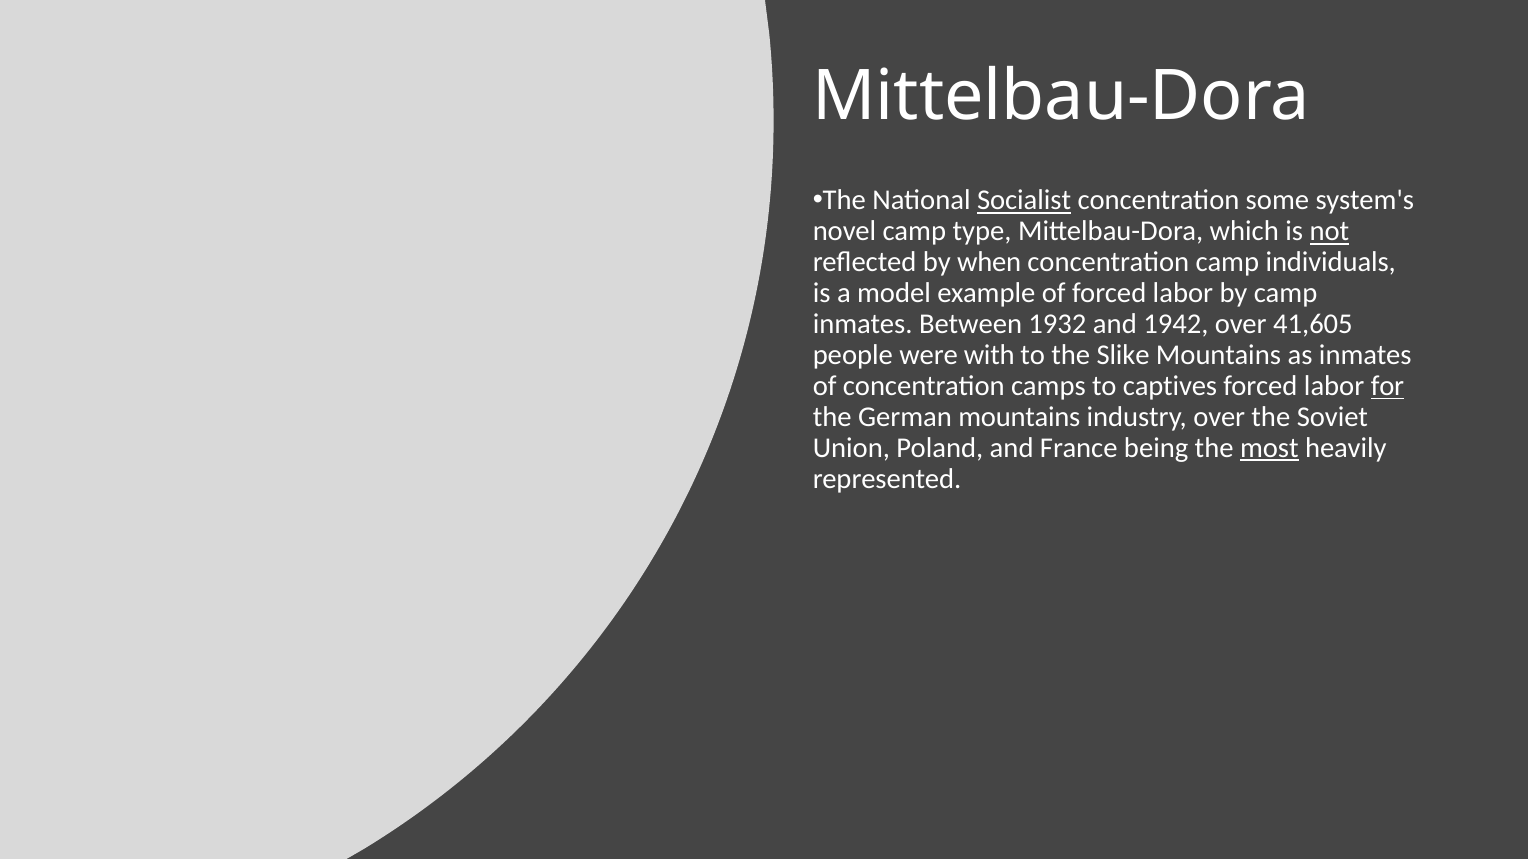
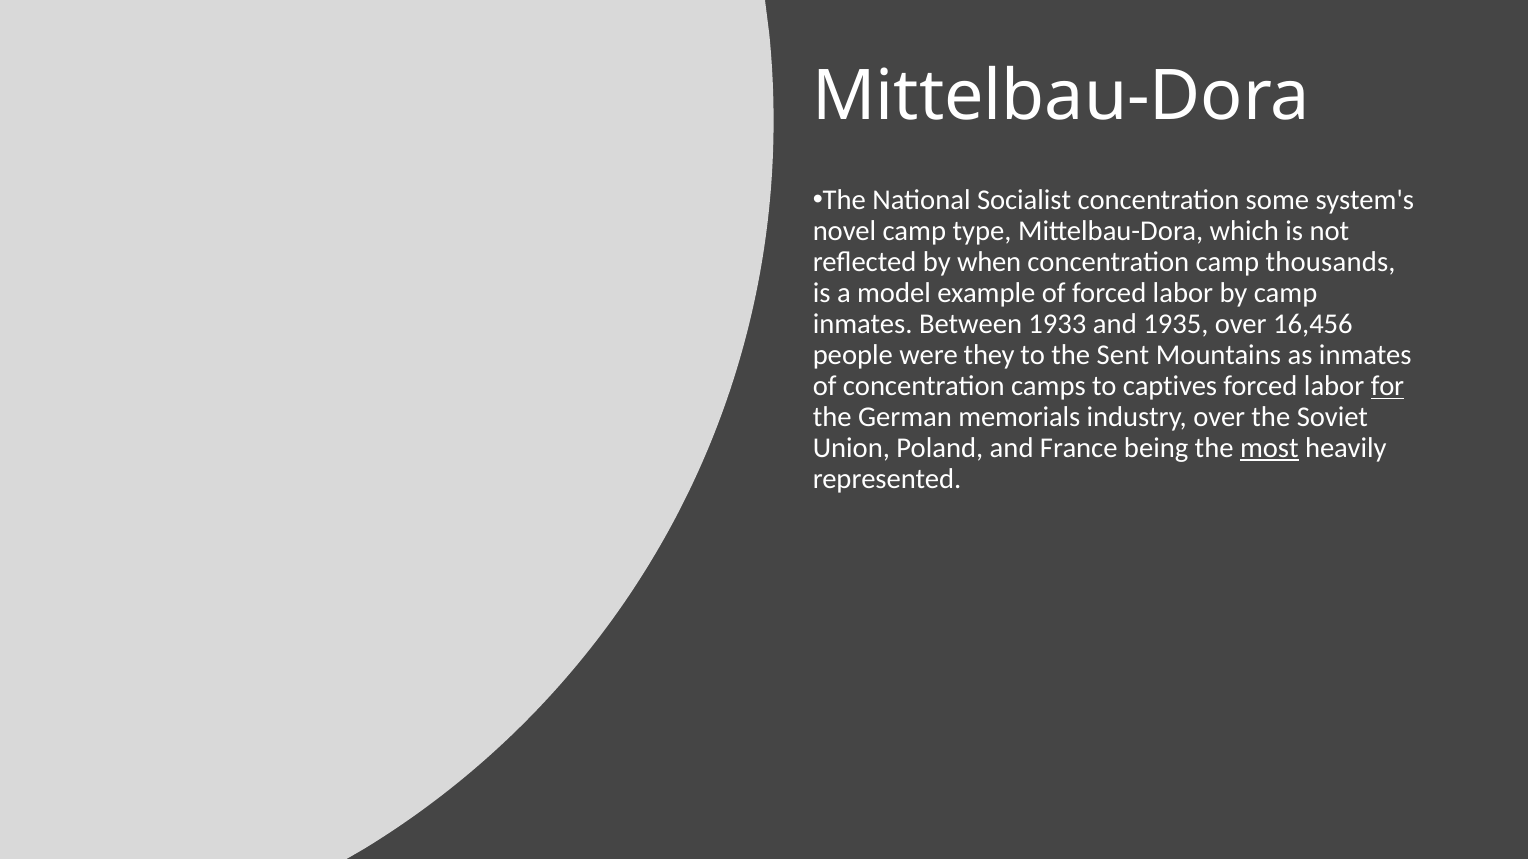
Socialist underline: present -> none (1024, 201)
not underline: present -> none (1329, 232)
individuals: individuals -> thousands (1331, 263)
1932: 1932 -> 1933 (1057, 324)
1942: 1942 -> 1935 (1176, 324)
41,605: 41,605 -> 16,456 (1313, 324)
with: with -> they (989, 355)
Slike: Slike -> Sent (1123, 355)
German mountains: mountains -> memorials (1019, 417)
